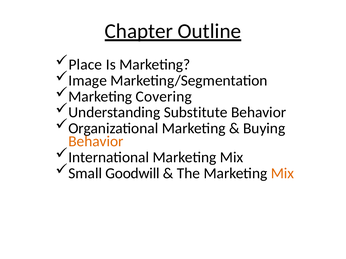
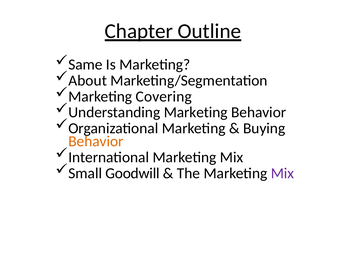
Place: Place -> Same (85, 65)
Image: Image -> About (88, 81)
Understanding Substitute: Substitute -> Marketing (196, 113)
Mix colour: orange -> purple (282, 174)
